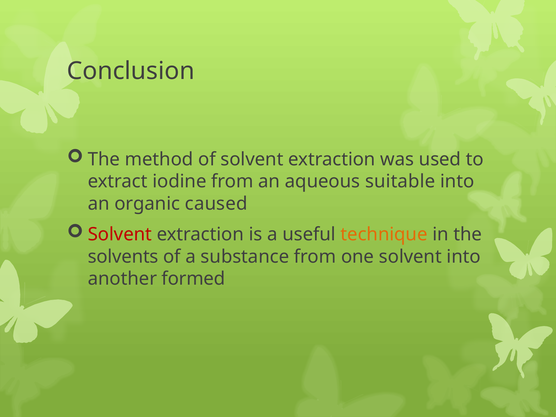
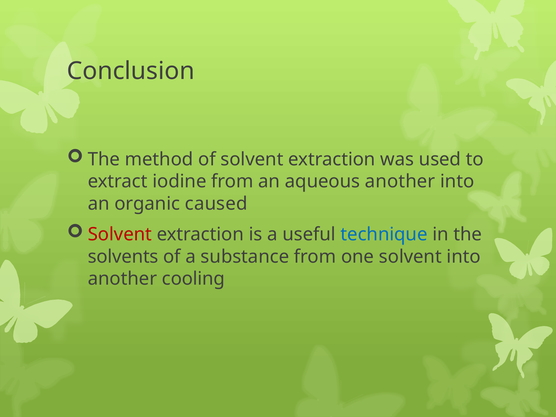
aqueous suitable: suitable -> another (400, 182)
technique colour: orange -> blue (384, 234)
formed: formed -> cooling (193, 279)
